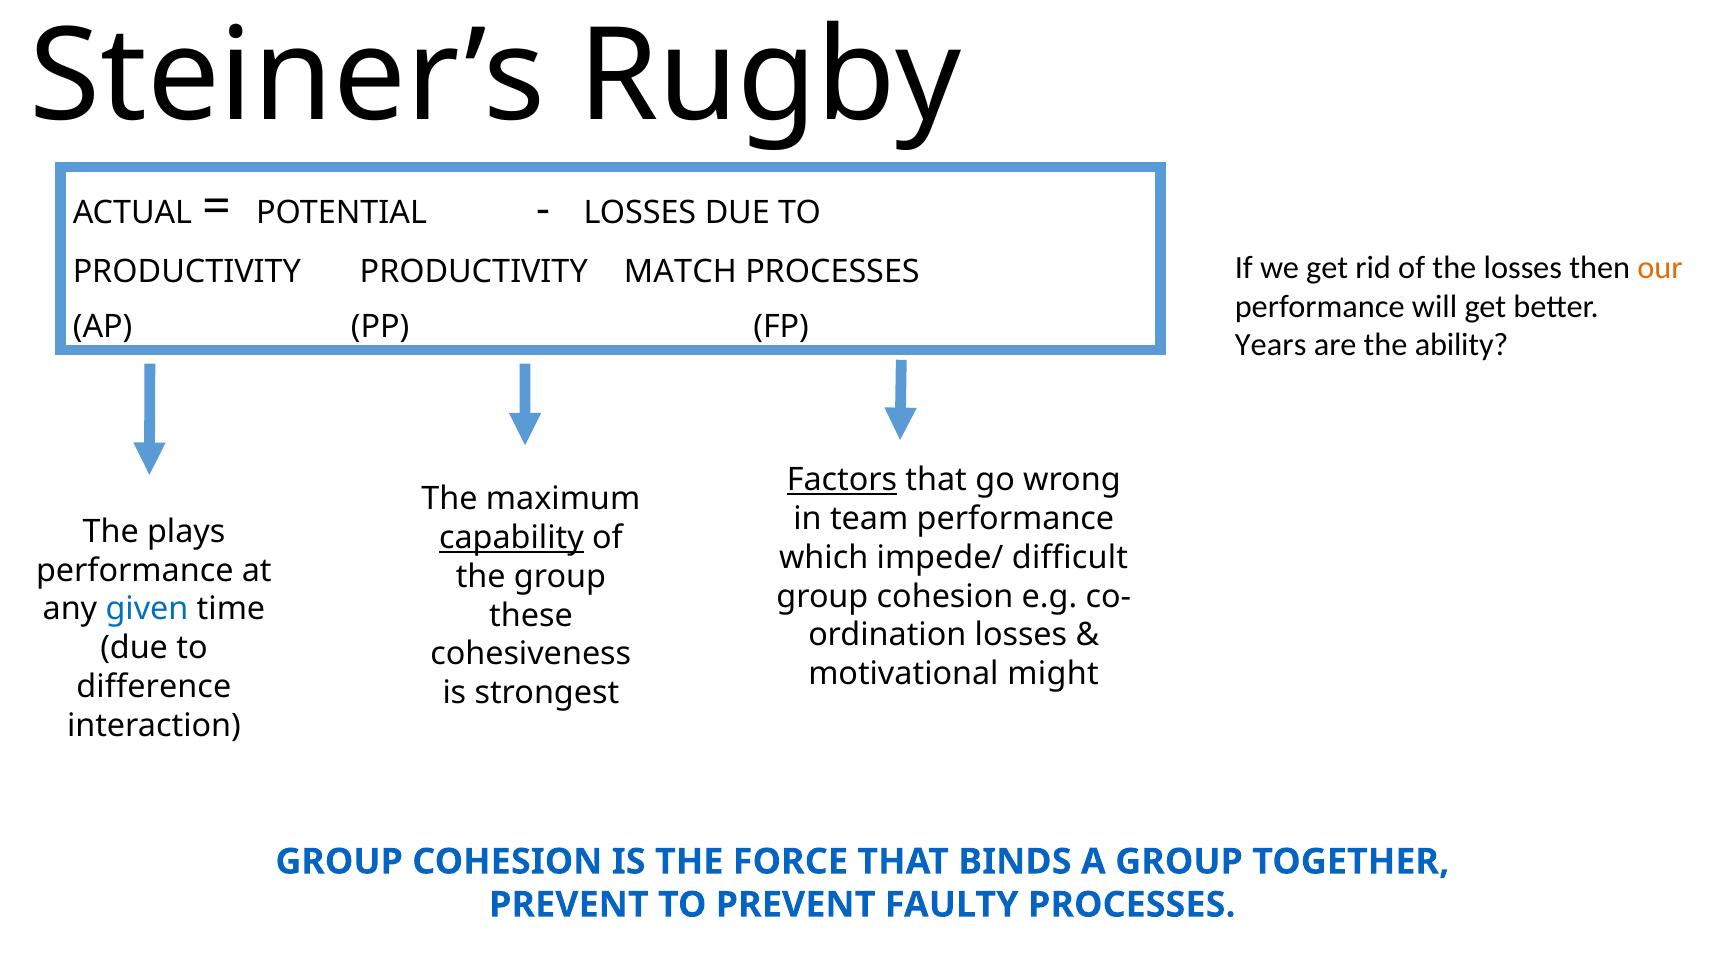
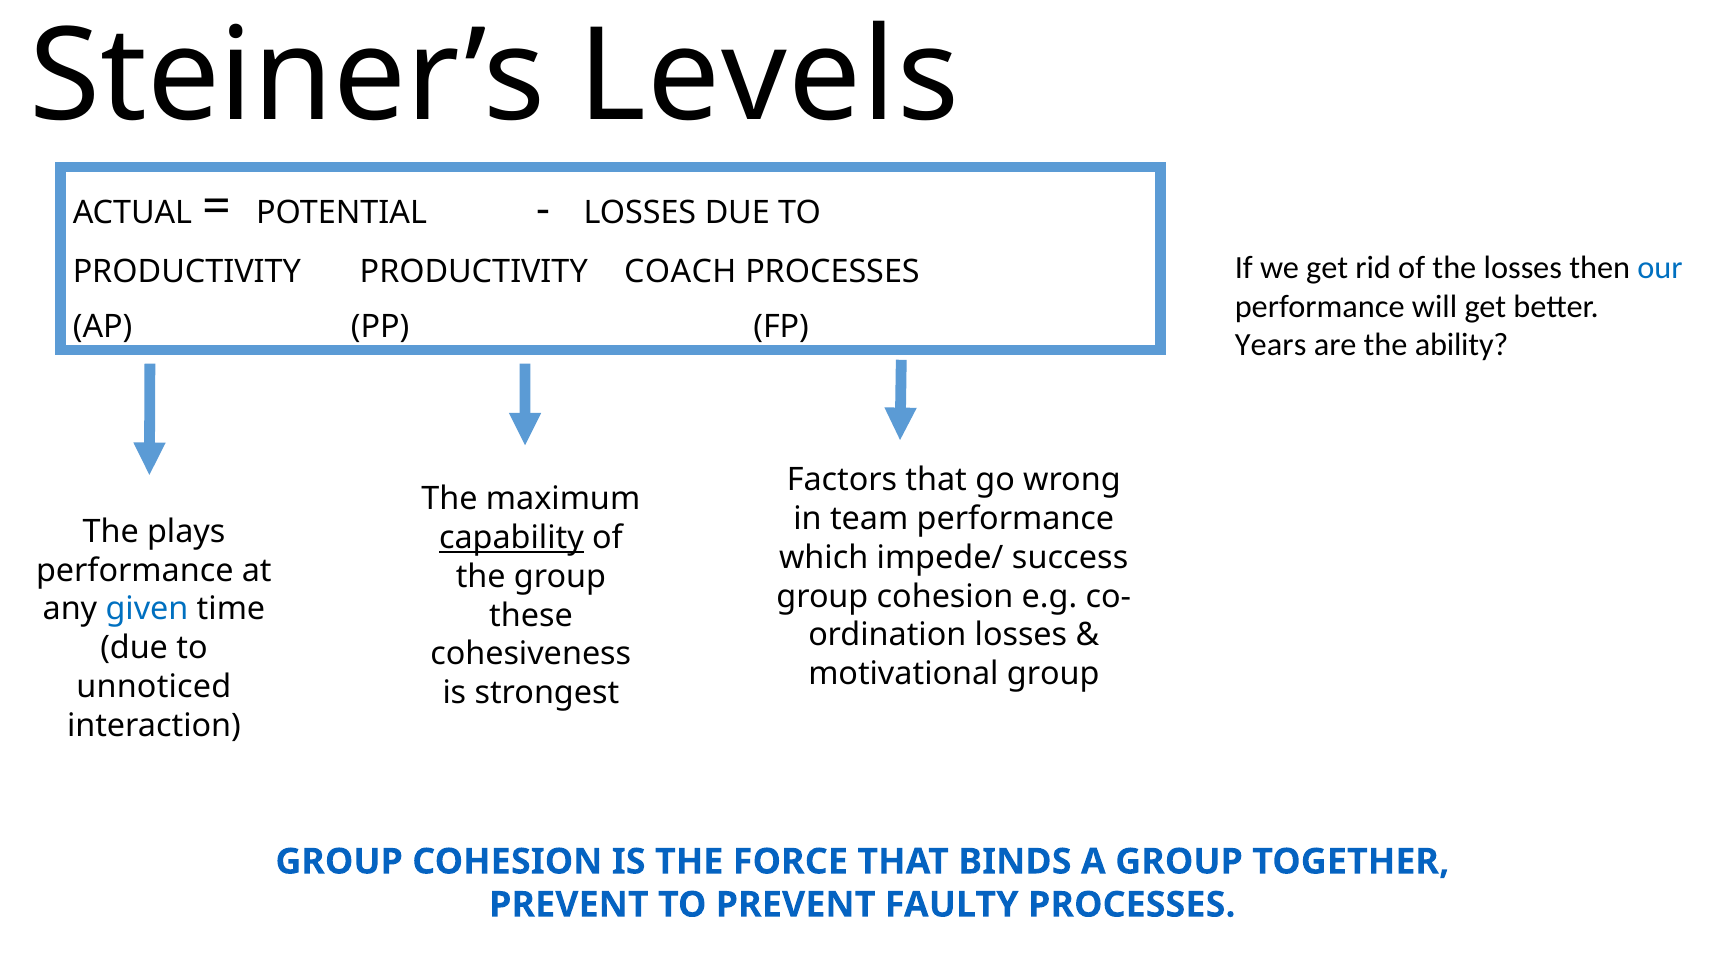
Rugby: Rugby -> Levels (769, 77)
our colour: orange -> blue (1660, 268)
MATCH: MATCH -> COACH (680, 272)
Factors underline: present -> none (842, 480)
difficult: difficult -> success (1070, 558)
motivational might: might -> group (1053, 674)
difference: difference -> unnoticed (154, 687)
